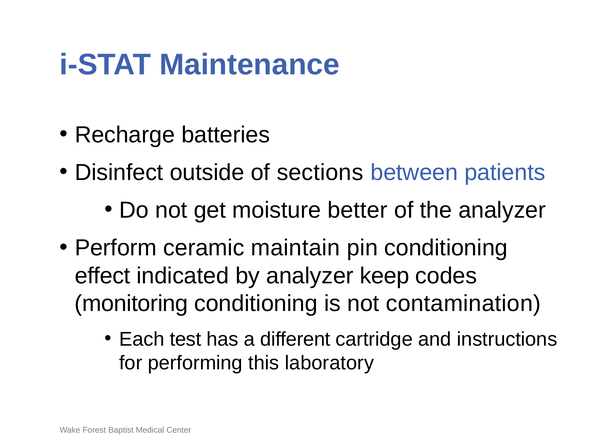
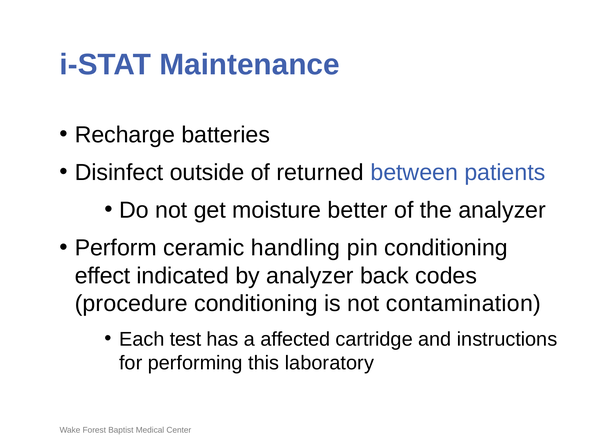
sections: sections -> returned (320, 172)
maintain: maintain -> handling (296, 248)
keep: keep -> back (384, 276)
monitoring: monitoring -> procedure (131, 304)
different: different -> affected (295, 339)
